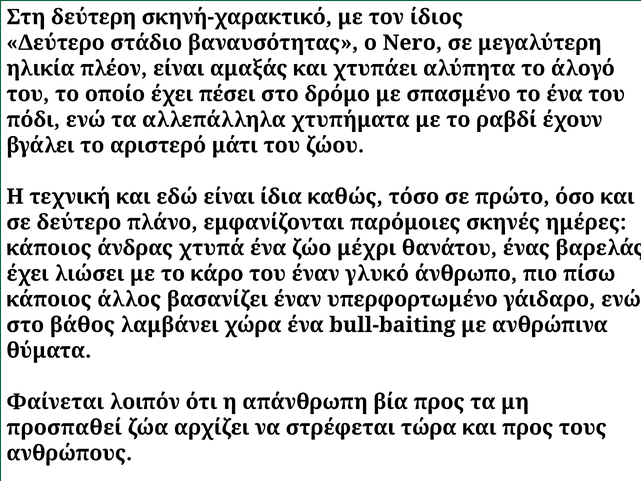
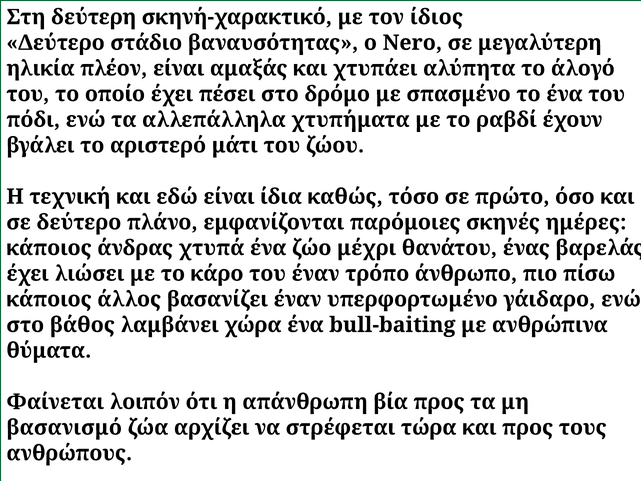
γλυκό: γλυκό -> τρόπο (377, 273)
προσπαθεί: προσπαθεί -> βασανισμό (64, 427)
